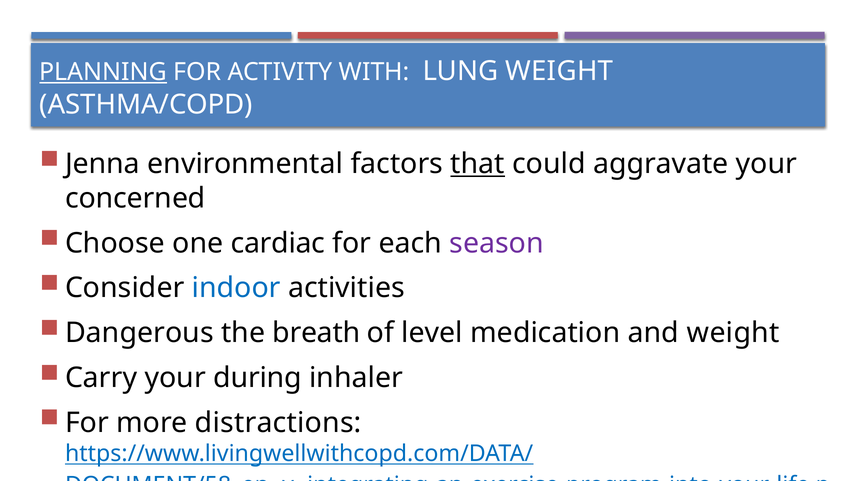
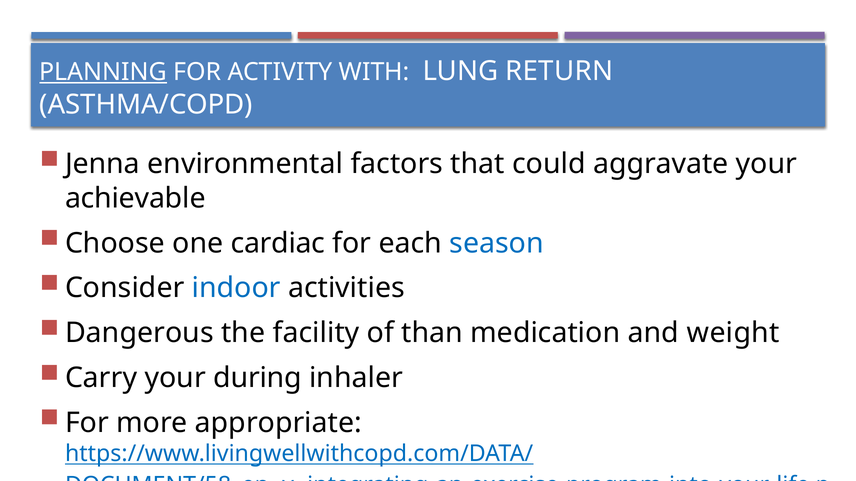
LUNG WEIGHT: WEIGHT -> RETURN (559, 71)
that underline: present -> none (478, 164)
concerned: concerned -> achievable (135, 198)
season colour: purple -> blue (497, 243)
breath: breath -> facility (316, 333)
level: level -> than (432, 333)
distractions: distractions -> appropriate (278, 423)
